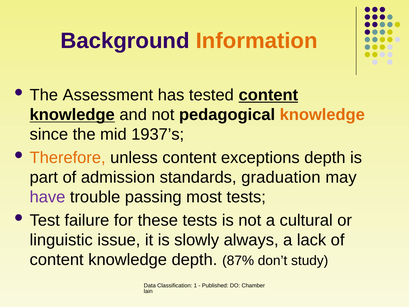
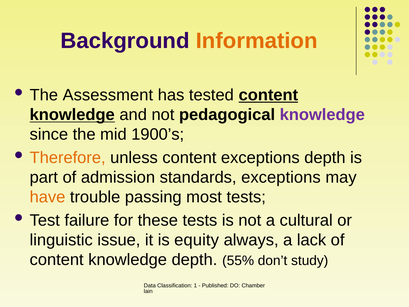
knowledge colour: orange -> purple (322, 115)
1937’s: 1937’s -> 1900’s (158, 134)
standards graduation: graduation -> exceptions (281, 177)
have colour: purple -> orange (48, 197)
slowly: slowly -> equity (197, 240)
87%: 87% -> 55% (238, 261)
